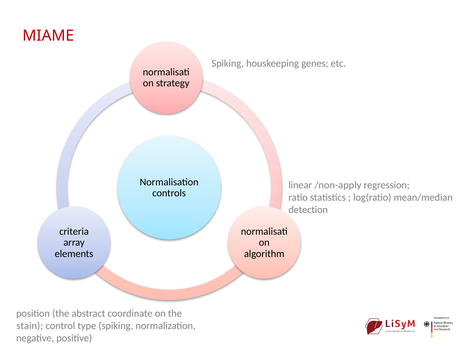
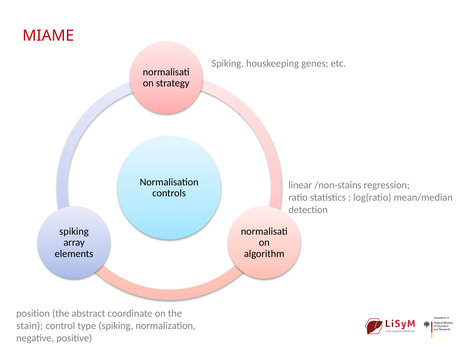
/non-apply: /non-apply -> /non-stains (338, 185)
criteria: criteria -> spiking (74, 231)
